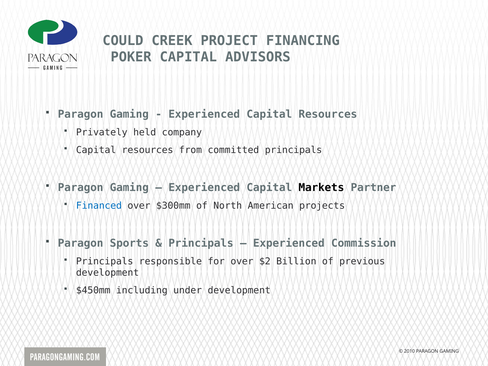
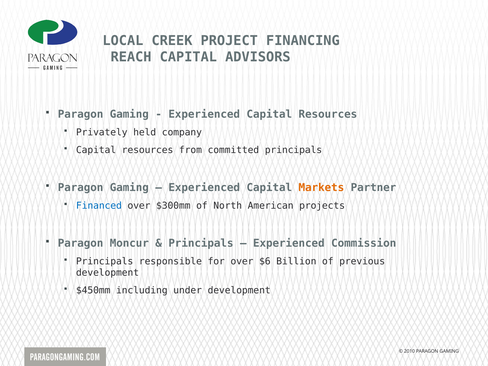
COULD: COULD -> LOCAL (123, 41)
POKER: POKER -> REACH (131, 57)
Markets colour: black -> orange (321, 187)
Sports: Sports -> Moncur (129, 243)
$2: $2 -> $6 (265, 261)
